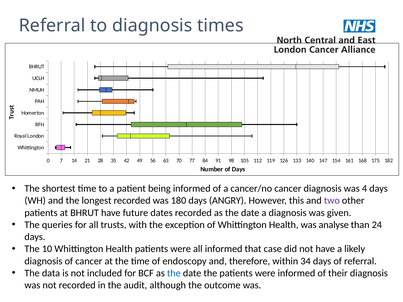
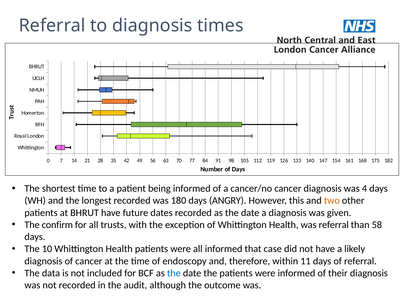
two colour: purple -> orange (332, 201)
queries: queries -> confirm (57, 225)
was analyse: analyse -> referral (334, 225)
24: 24 -> 58 (377, 225)
34: 34 -> 11 (306, 261)
